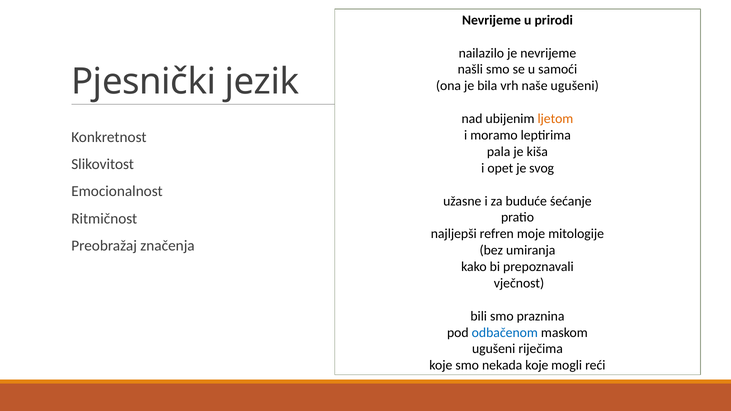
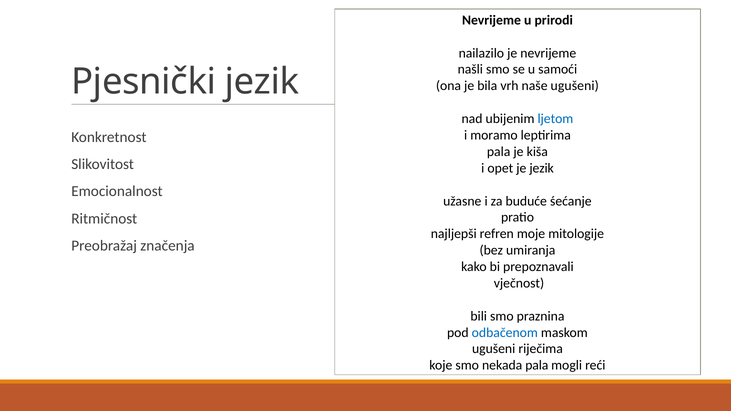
ljetom colour: orange -> blue (555, 119)
je svog: svog -> jezik (542, 168)
nekada koje: koje -> pala (537, 366)
